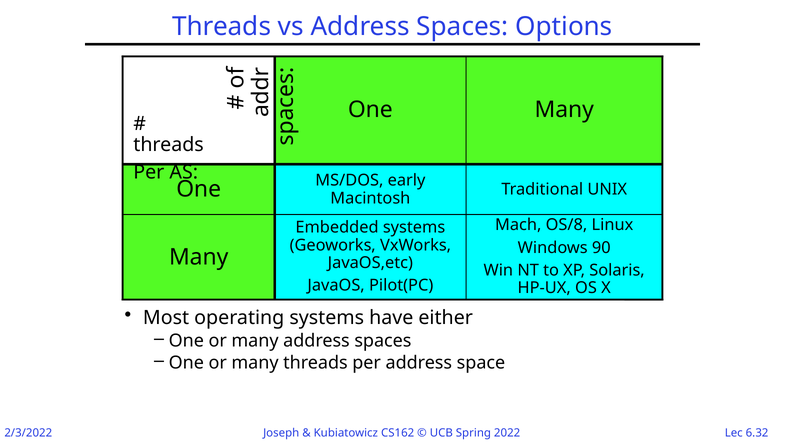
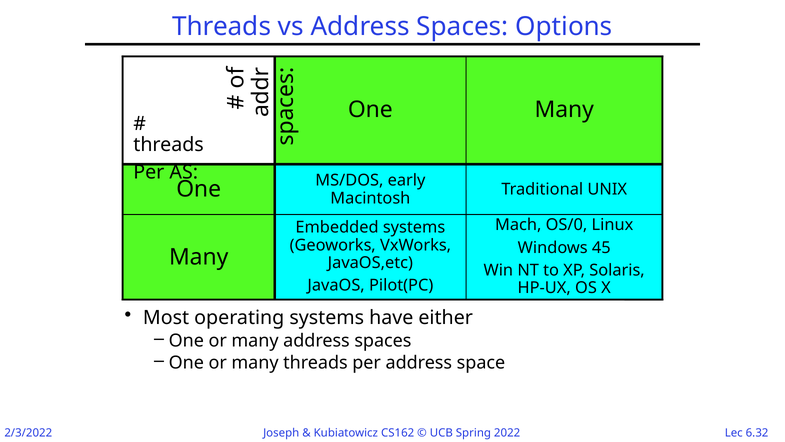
OS/8: OS/8 -> OS/0 (566, 225)
90: 90 -> 45 (601, 247)
